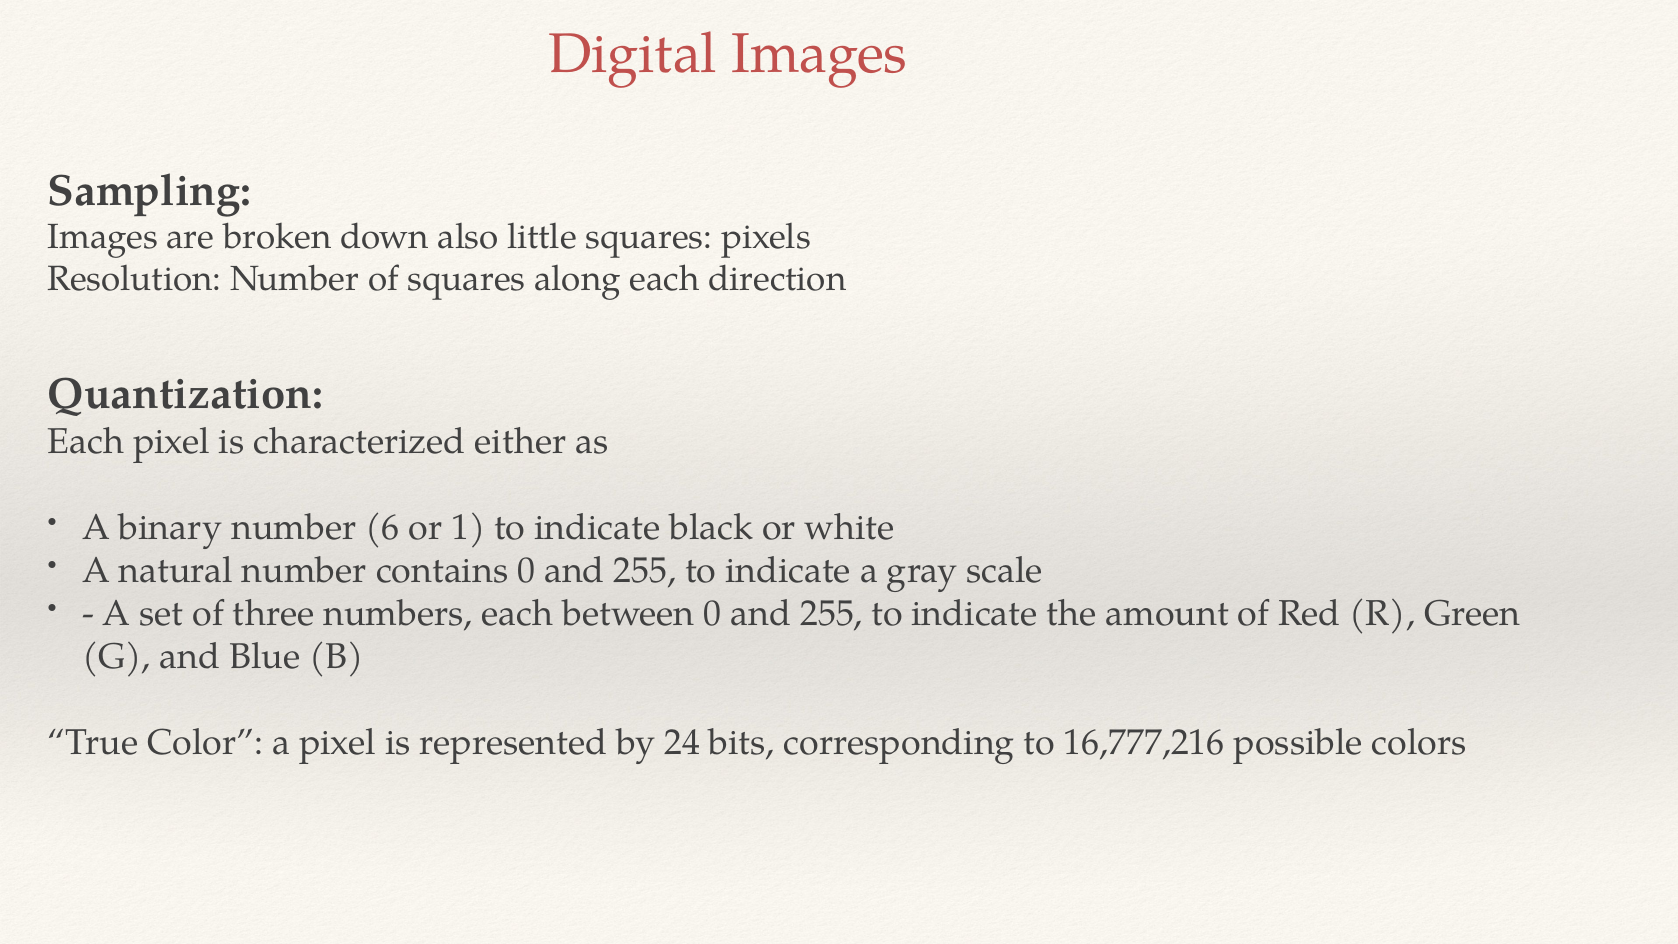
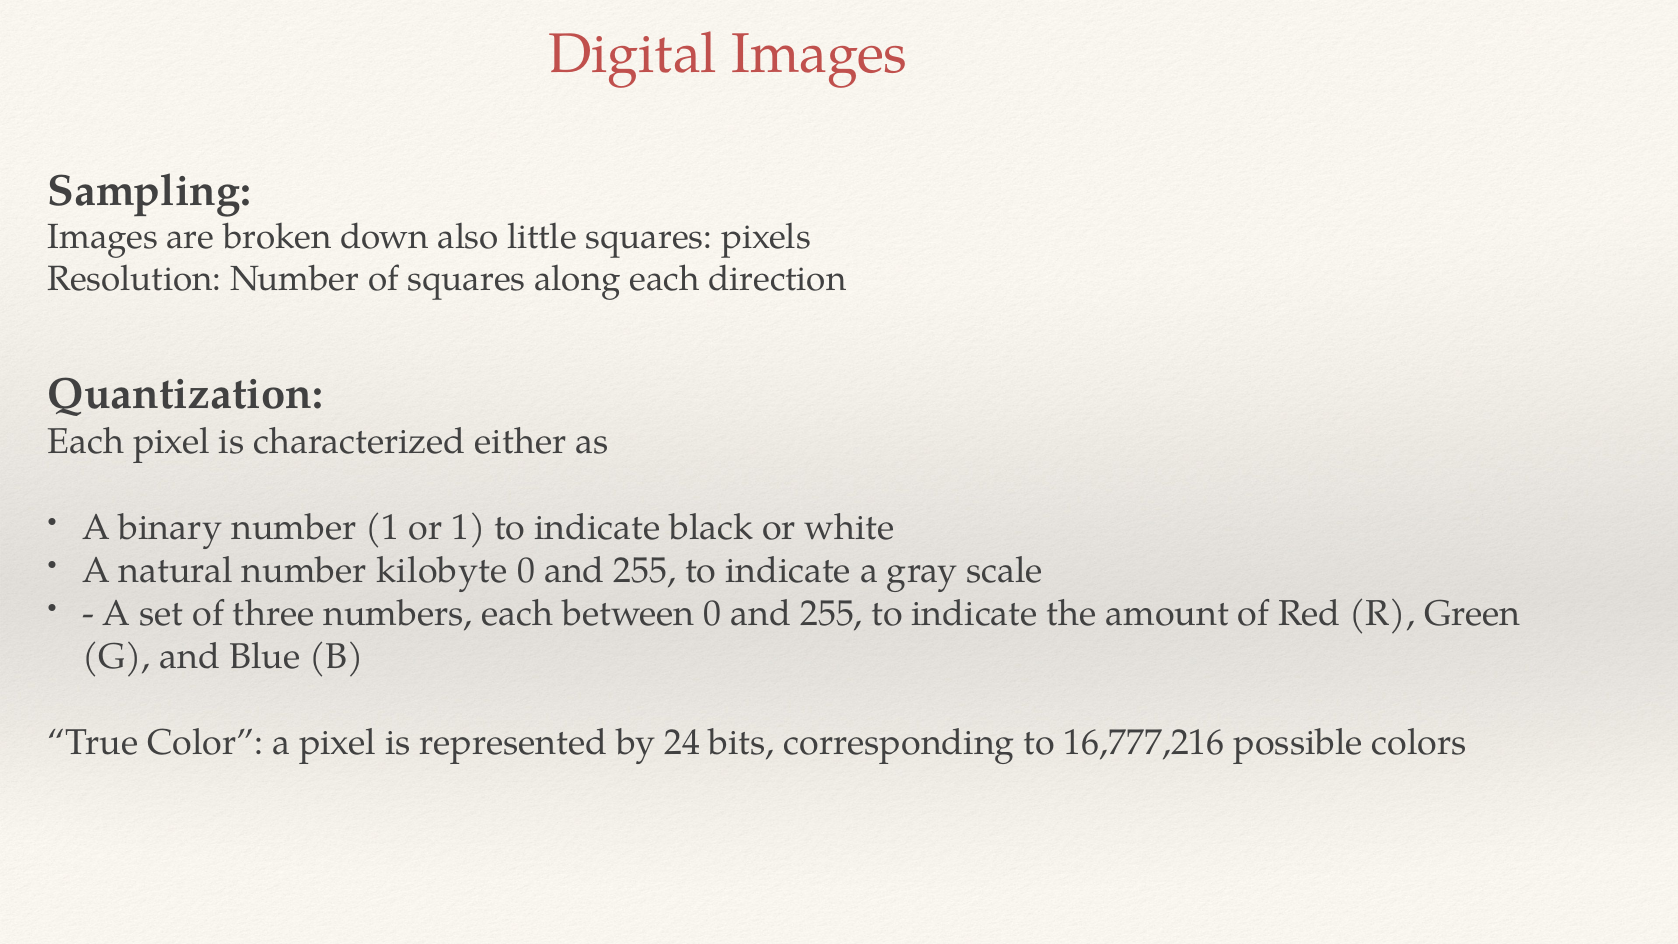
number 6: 6 -> 1 (383, 527)
contains: contains -> kilobyte (442, 570)
